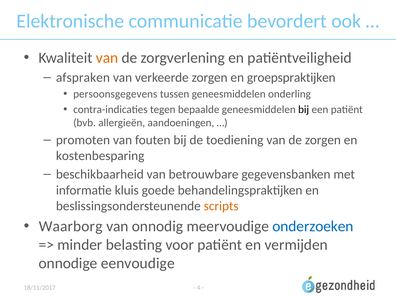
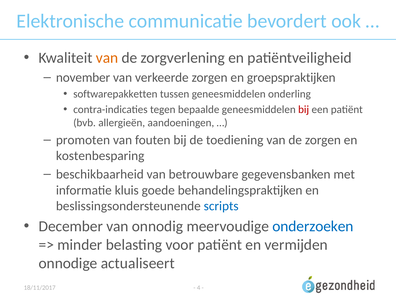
afspraken: afspraken -> november (83, 77)
persoonsgegevens: persoonsgegevens -> softwarepakketten (115, 94)
bij colour: black -> red (304, 109)
scripts colour: orange -> blue (221, 206)
Waarborg: Waarborg -> December (71, 226)
eenvoudige: eenvoudige -> actualiseert (138, 263)
